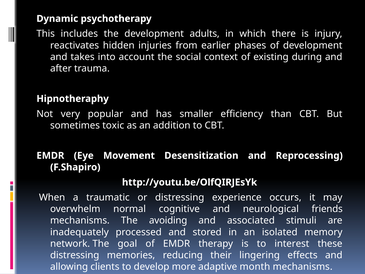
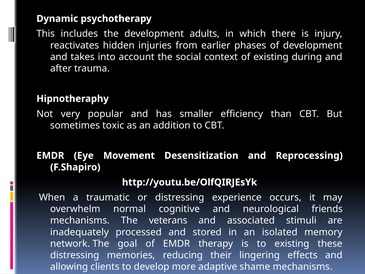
avoiding: avoiding -> veterans (168, 220)
to interest: interest -> existing (292, 243)
month: month -> shame (255, 267)
